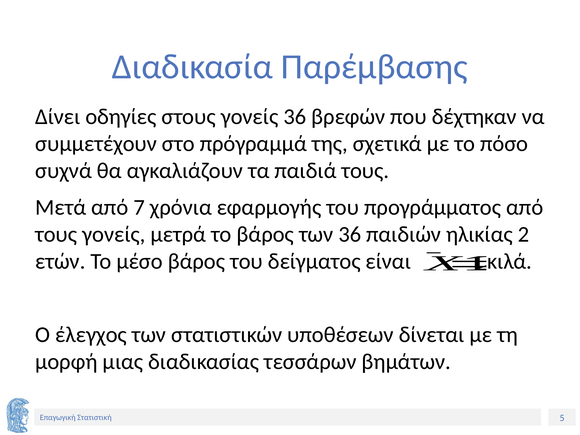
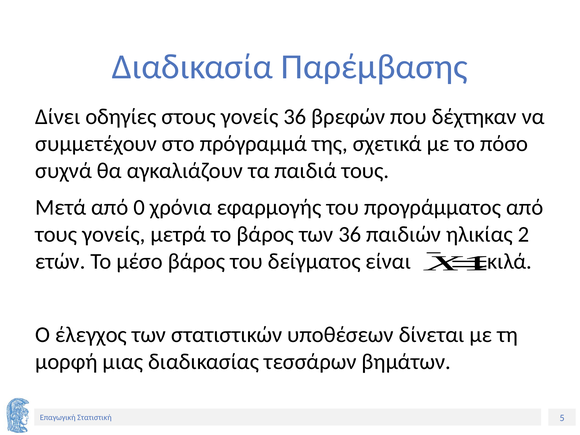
7: 7 -> 0 (139, 207)
